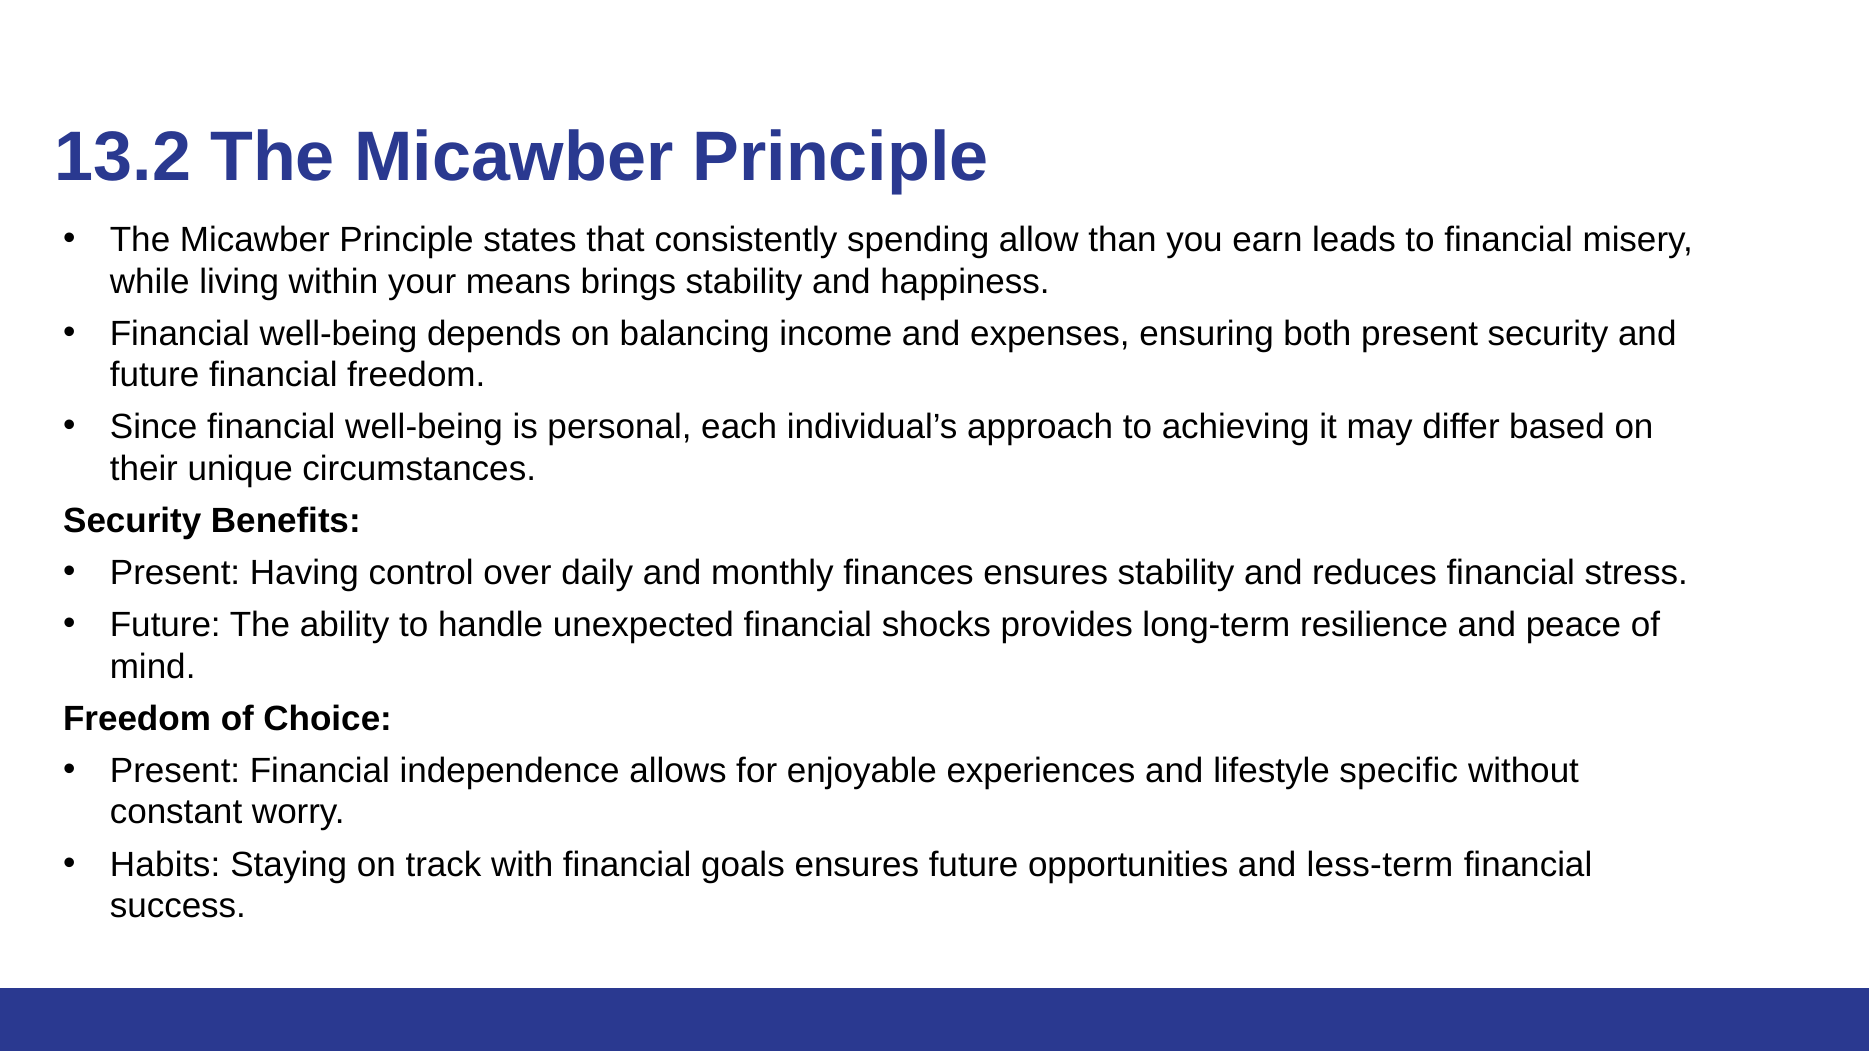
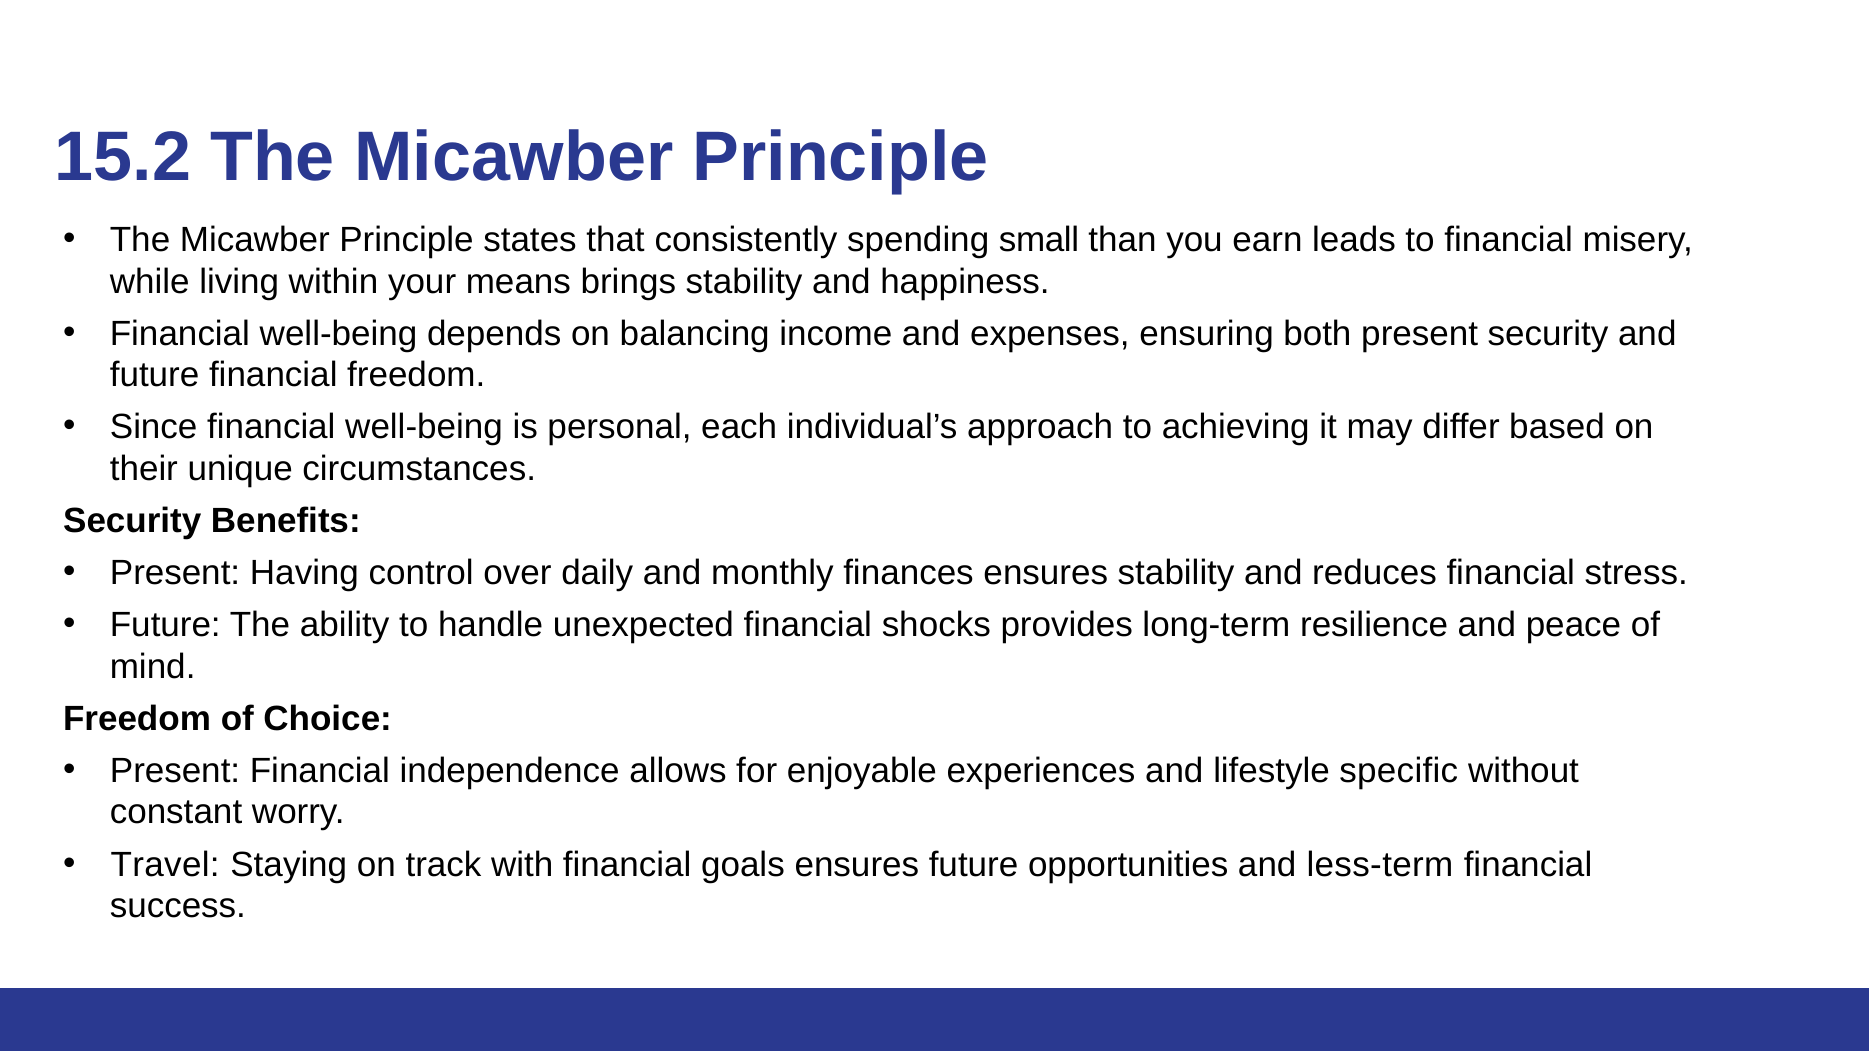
13.2: 13.2 -> 15.2 (123, 157)
allow: allow -> small (1039, 240)
Habits: Habits -> Travel (165, 865)
